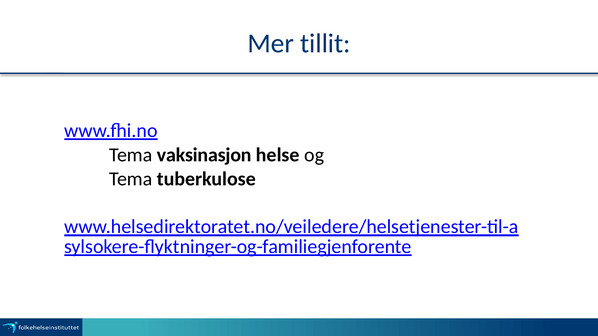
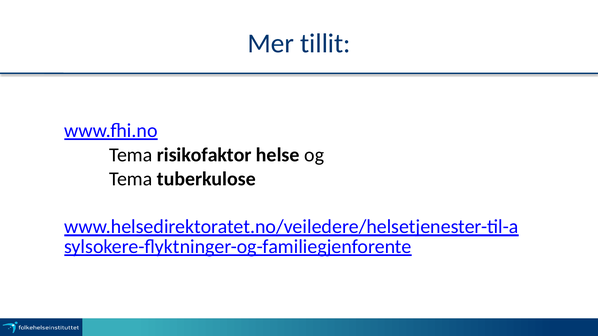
vaksinasjon: vaksinasjon -> risikofaktor (204, 155)
